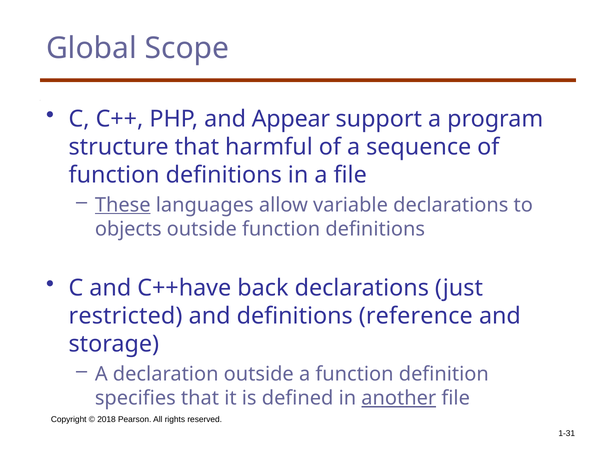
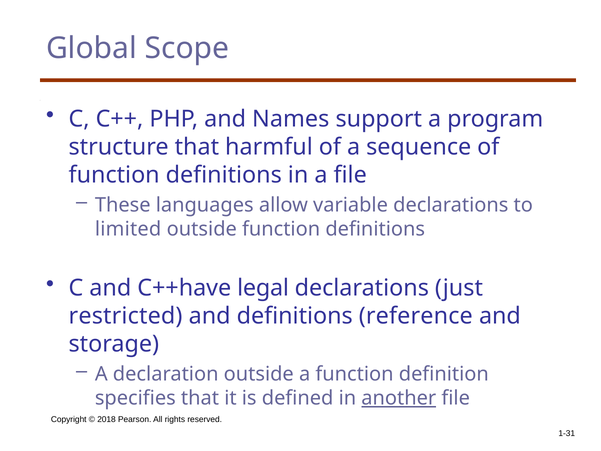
Appear: Appear -> Names (291, 119)
These underline: present -> none (123, 205)
objects: objects -> limited (128, 229)
back: back -> legal (263, 288)
